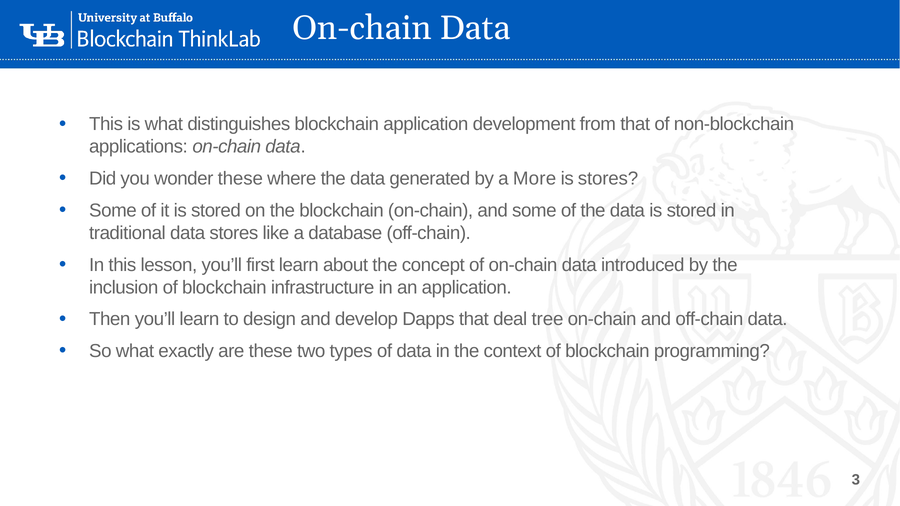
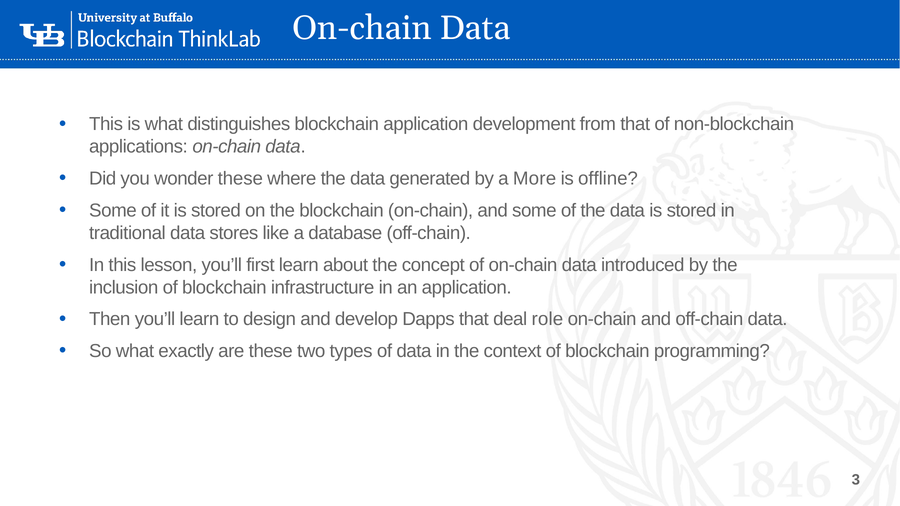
is stores: stores -> offline (608, 179)
tree: tree -> role (547, 319)
